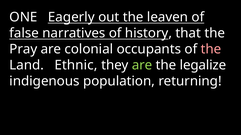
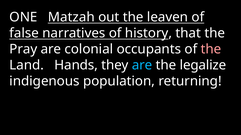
Eagerly: Eagerly -> Matzah (71, 17)
Ethnic: Ethnic -> Hands (76, 65)
are colour: light green -> light blue (142, 65)
